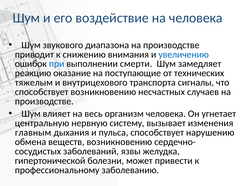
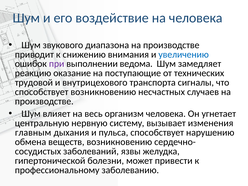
при colour: blue -> purple (57, 64)
смерти: смерти -> ведома (136, 64)
тяжелым: тяжелым -> трудовой (34, 83)
